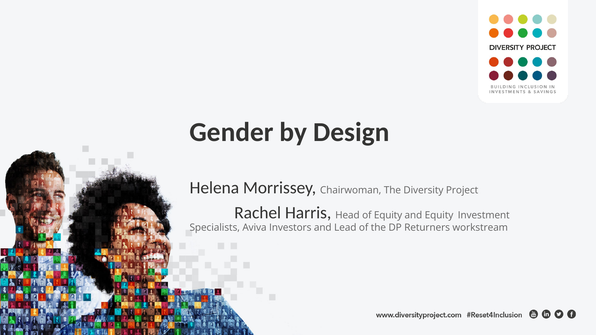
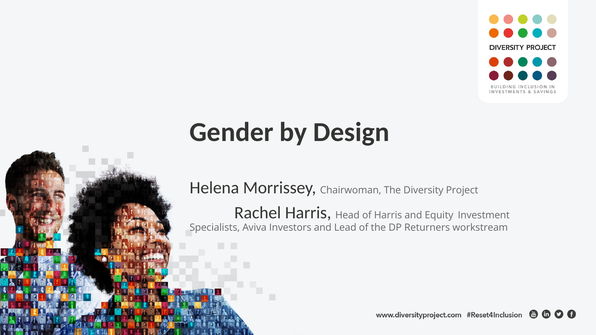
of Equity: Equity -> Harris (388, 215)
